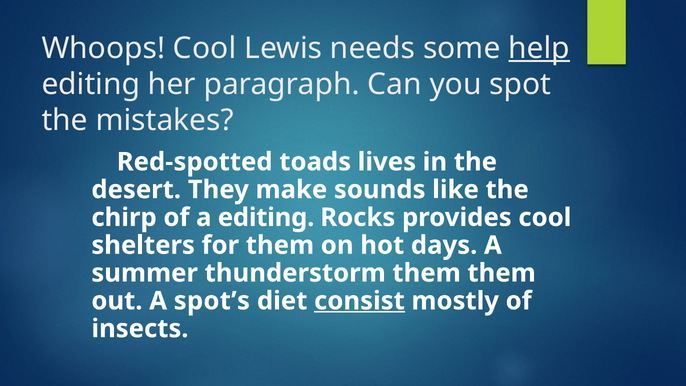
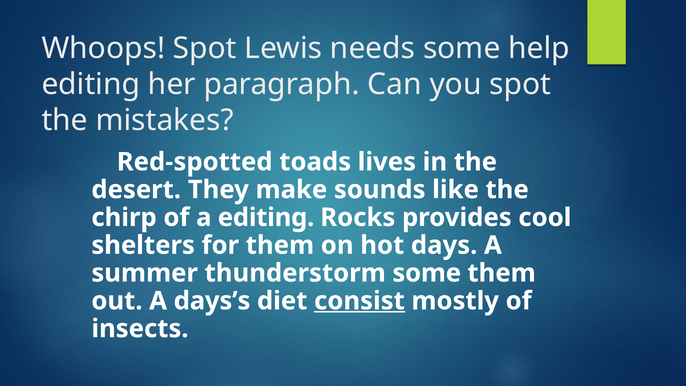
Whoops Cool: Cool -> Spot (205, 48)
help underline: present -> none (539, 48)
thunderstorm them: them -> some (427, 273)
spot’s: spot’s -> days’s (212, 301)
